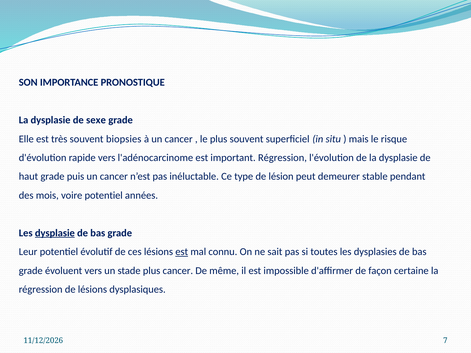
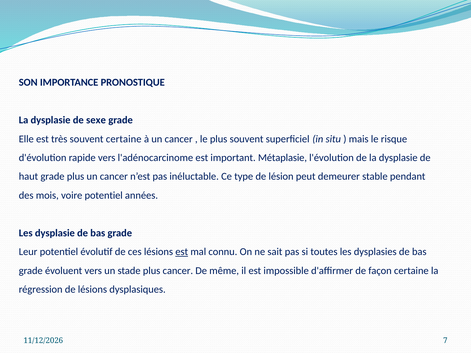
souvent biopsies: biopsies -> certaine (124, 139)
important Régression: Régression -> Métaplasie (282, 158)
grade puis: puis -> plus (76, 177)
dysplasie underline: present -> none (55, 233)
